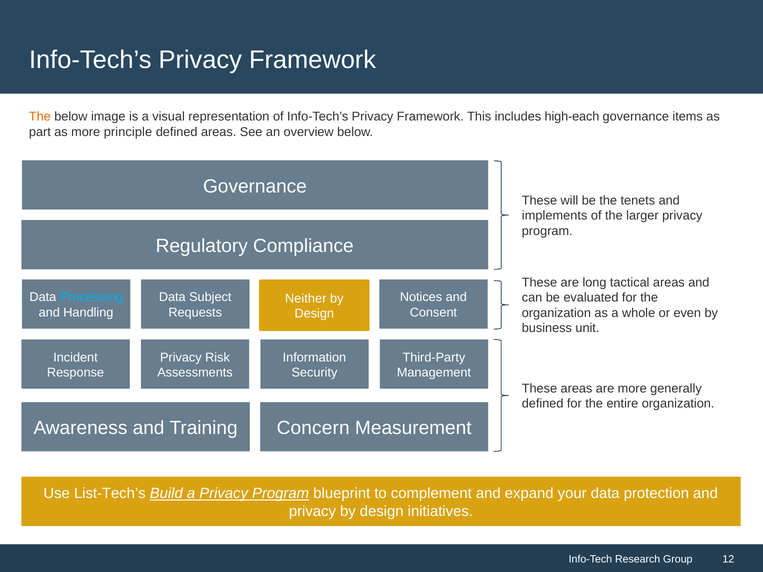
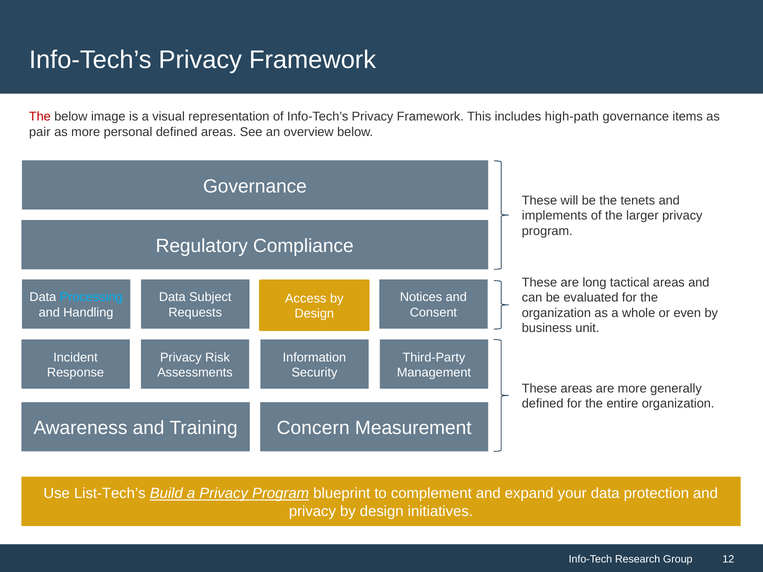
The colour: orange -> red (40, 117)
high-each: high-each -> high-path (572, 117)
part: part -> pair (40, 132)
principle: principle -> personal (128, 132)
Neither: Neither -> Access (306, 299)
